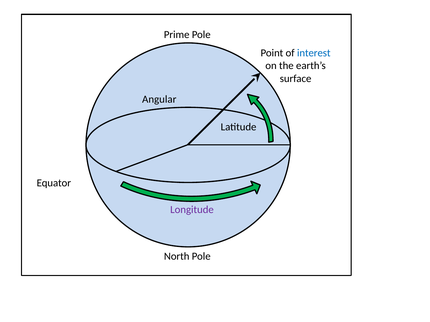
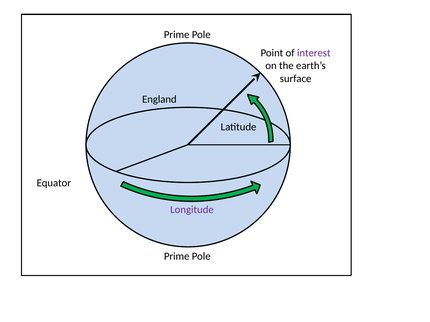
interest colour: blue -> purple (314, 53)
Angular: Angular -> England (159, 99)
North: North -> Prime (177, 257)
